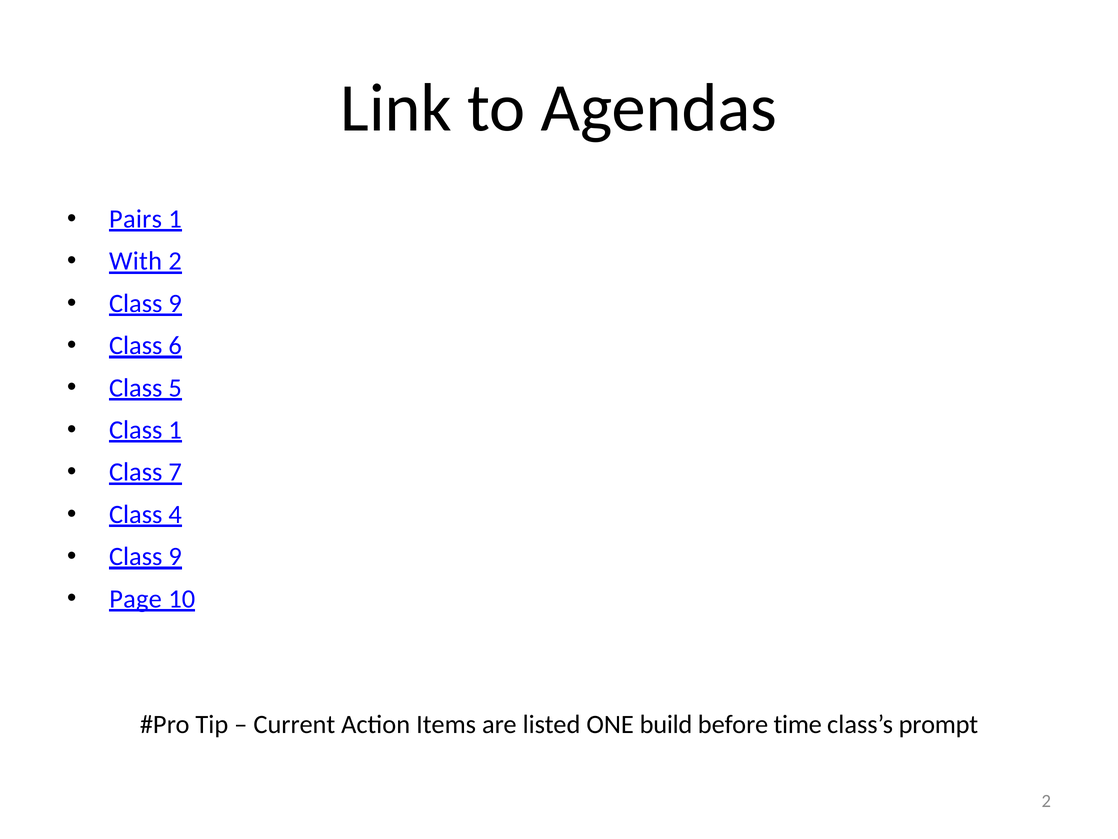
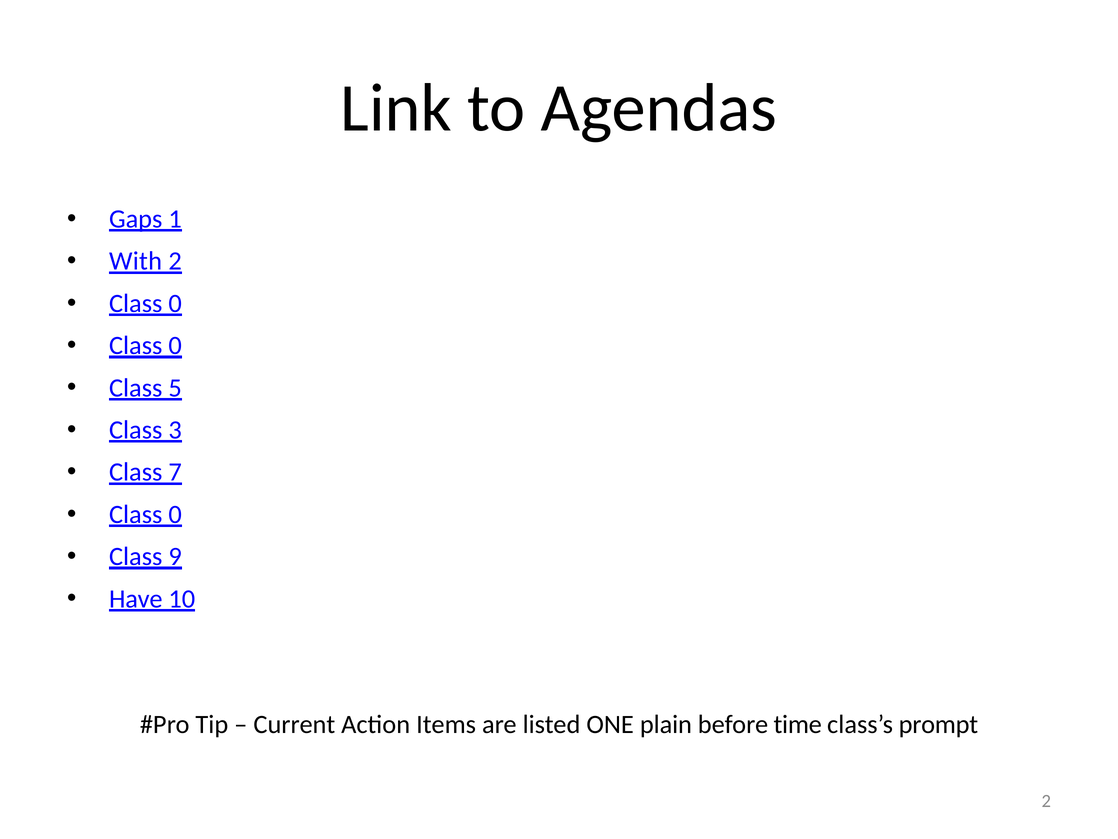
Pairs: Pairs -> Gaps (136, 219)
9: 9 -> 0 (175, 303)
6: 6 -> 0 (175, 345)
Class 1: 1 -> 3 (175, 430)
4: 4 -> 0 (175, 514)
Page: Page -> Have (136, 598)
build: build -> plain (666, 724)
